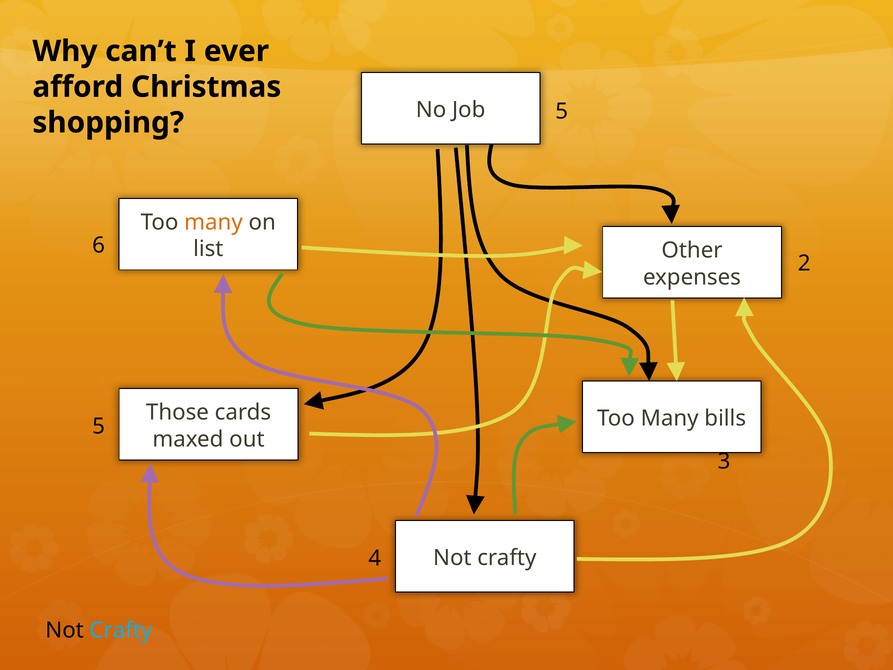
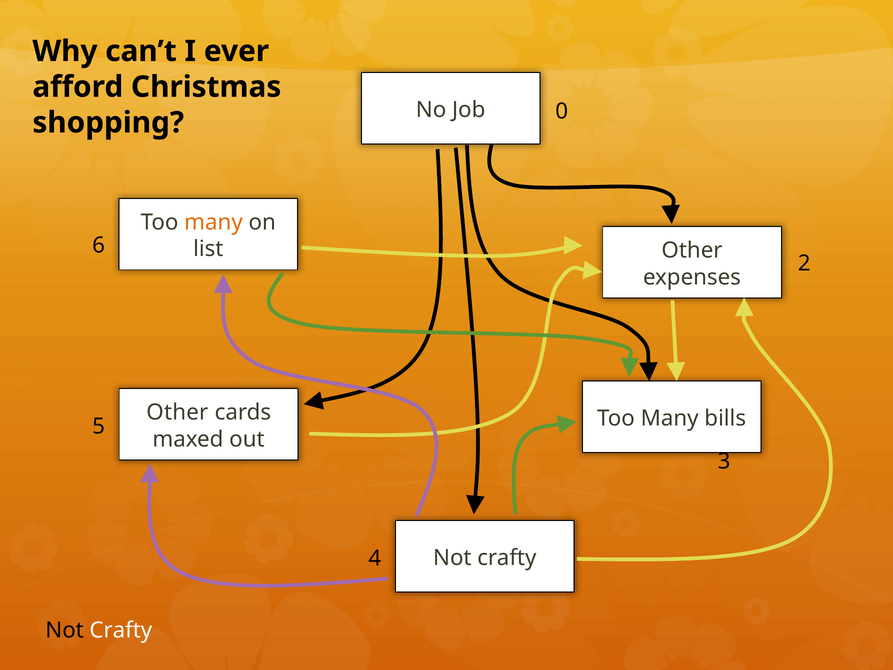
Job 5: 5 -> 0 (562, 111)
Those: Those -> Other (177, 412)
Crafty colour: light blue -> white (121, 630)
